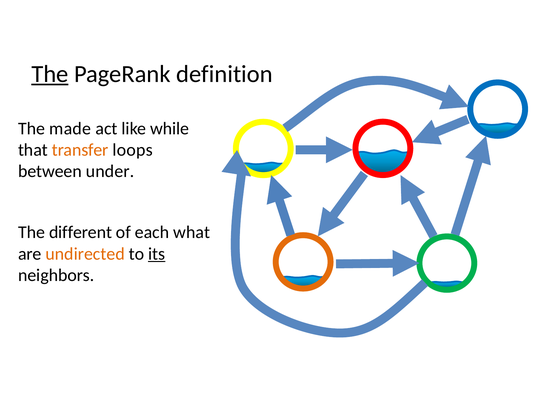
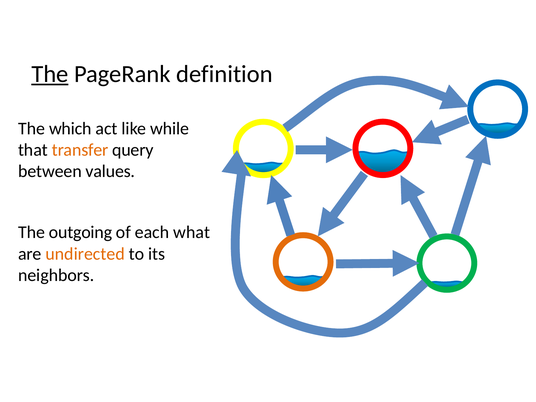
made: made -> which (70, 128)
loops: loops -> query (133, 150)
under: under -> values (110, 171)
different: different -> outgoing (81, 232)
its underline: present -> none (157, 254)
